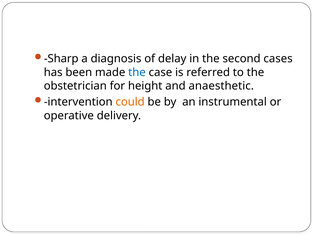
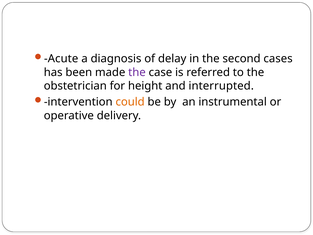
Sharp: Sharp -> Acute (61, 59)
the colour: blue -> purple (137, 72)
anaesthetic: anaesthetic -> interrupted (221, 86)
